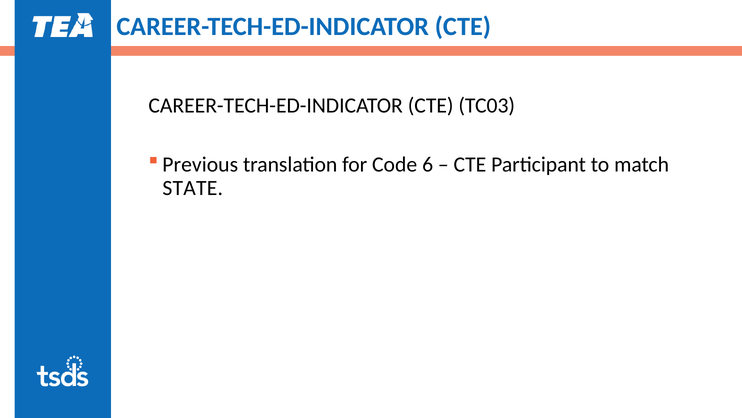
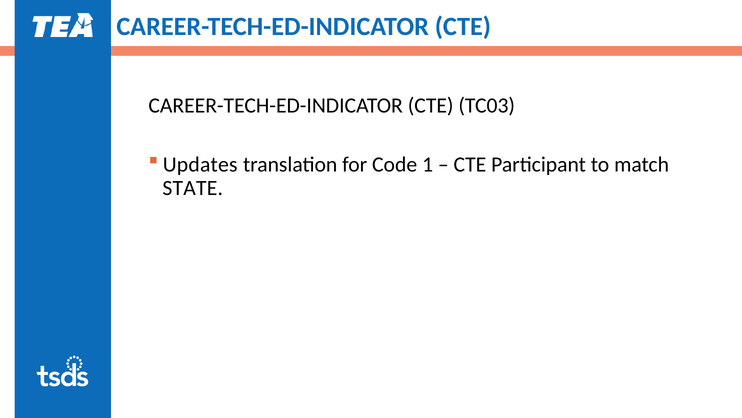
Previous: Previous -> Updates (200, 164)
6: 6 -> 1 (428, 164)
